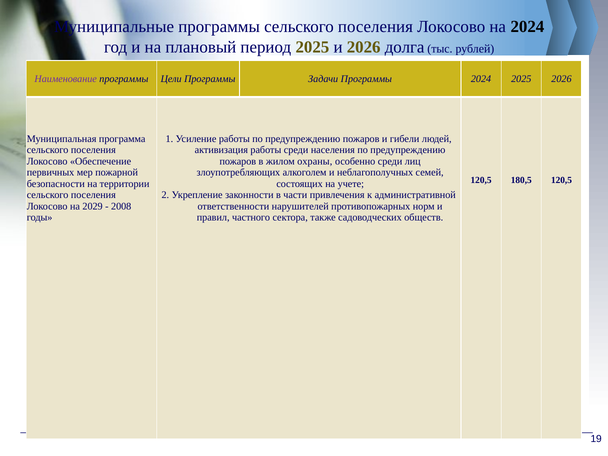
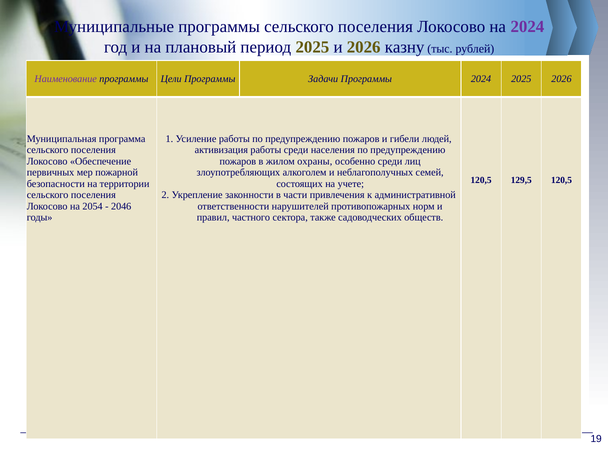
2024 colour: black -> purple (527, 27)
долга: долга -> казну (405, 47)
180,5: 180,5 -> 129,5 (521, 180)
2029: 2029 -> 2054 (93, 206)
2008: 2008 -> 2046 (121, 206)
